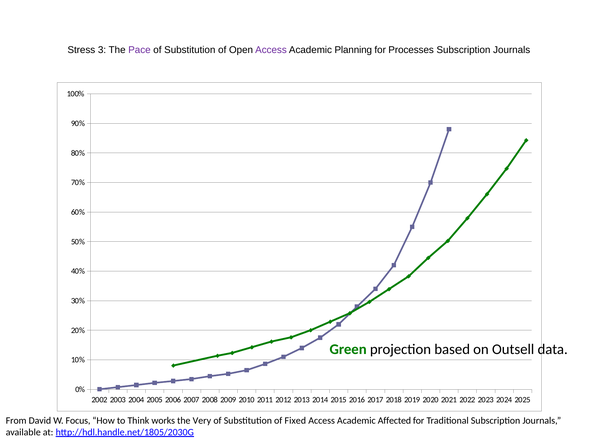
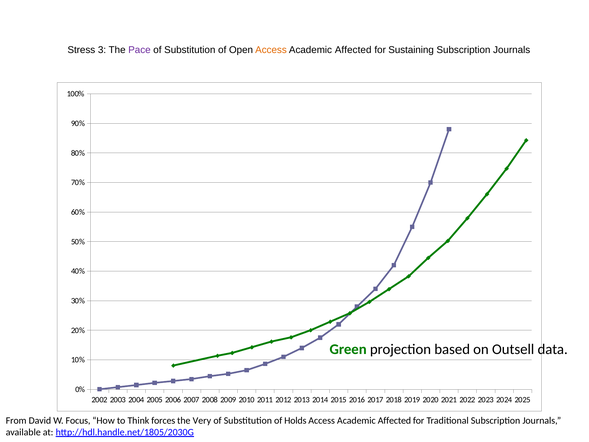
Access colour: purple -> orange (271, 50)
Planning: Planning -> Affected (353, 50)
Processes: Processes -> Sustaining (411, 50)
works: works -> forces (163, 420)
Fixed: Fixed -> Holds (295, 420)
